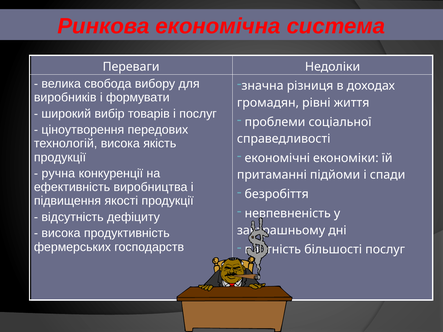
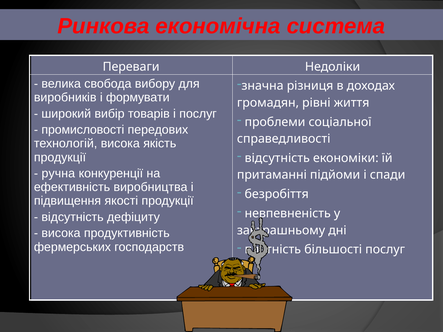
ціноутворення: ціноутворення -> промисловості (83, 130)
економічні: економічні -> відсутність (277, 158)
